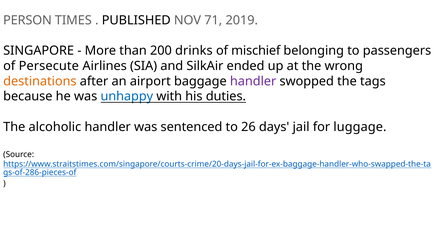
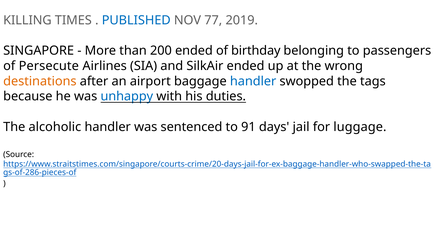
PERSON: PERSON -> KILLING (27, 20)
PUBLISHED colour: black -> blue (136, 20)
71: 71 -> 77 (213, 20)
200 drinks: drinks -> ended (194, 51)
mischief: mischief -> birthday (256, 51)
handler colour: purple -> blue (253, 81)
26: 26 -> 91 (248, 127)
